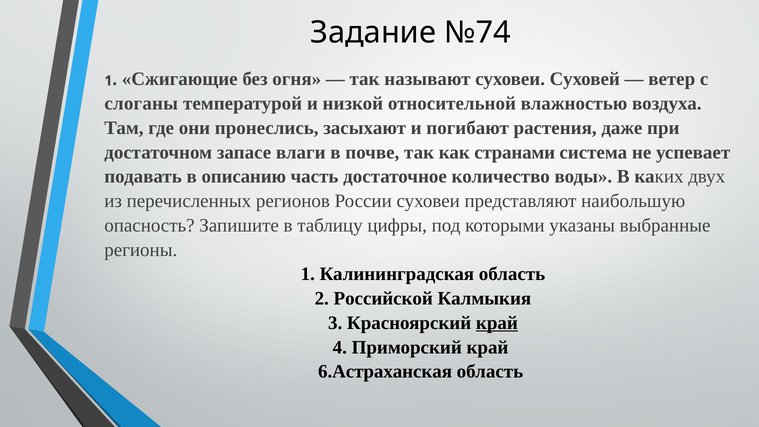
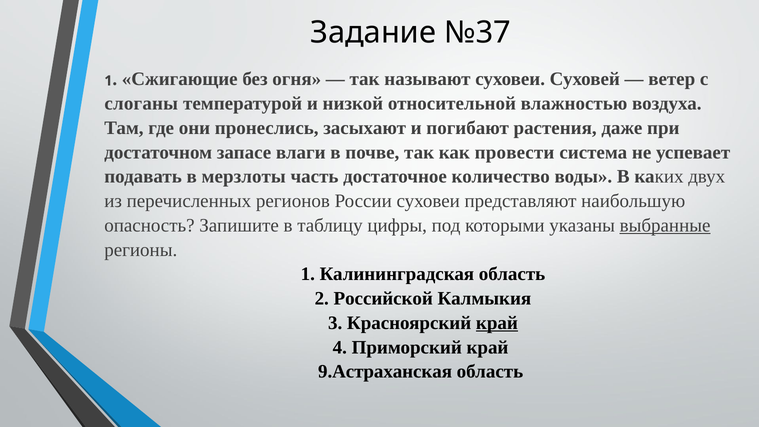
№74: №74 -> №37 (477, 33)
странами: странами -> провести (515, 152)
описанию: описанию -> мерзлоты (244, 177)
выбранные underline: none -> present (665, 225)
6.Астраханская: 6.Астраханская -> 9.Астраханская (385, 372)
